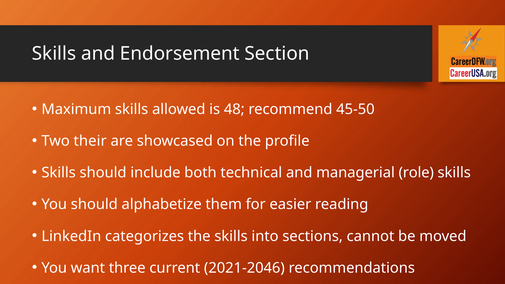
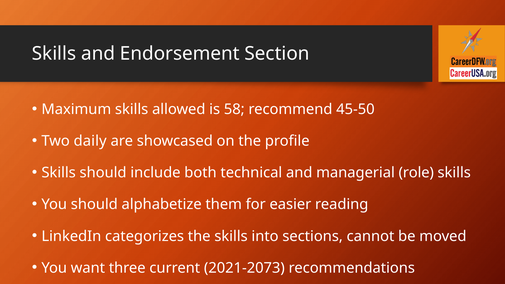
48: 48 -> 58 (234, 109)
their: their -> daily (90, 141)
2021-2046: 2021-2046 -> 2021-2073 (244, 268)
